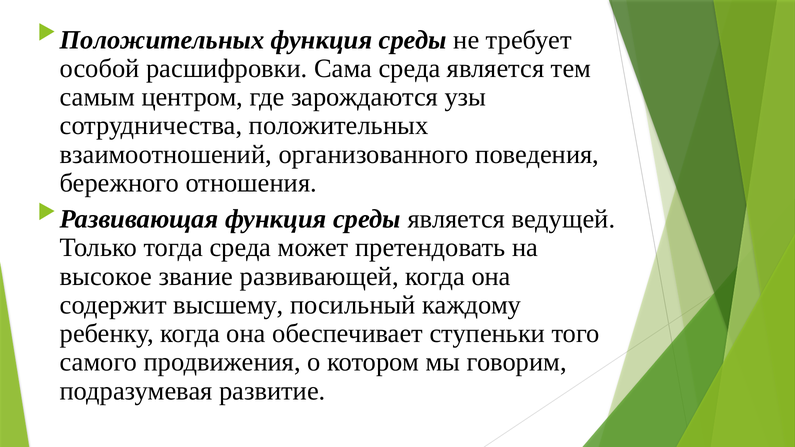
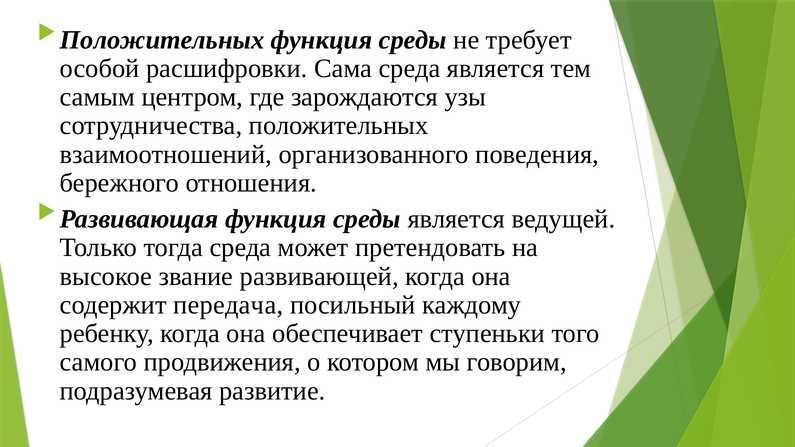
высшему: высшему -> передача (228, 305)
